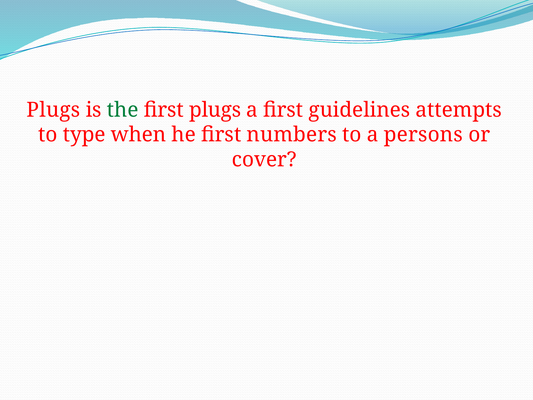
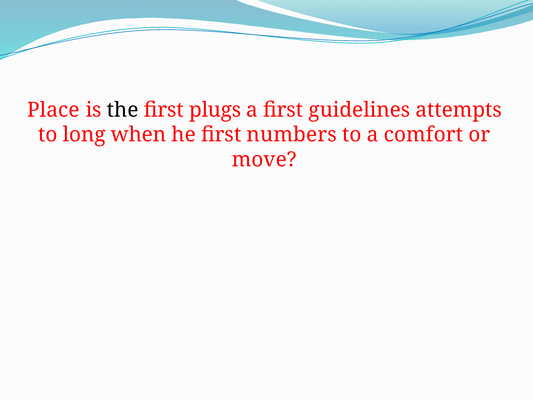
Plugs: Plugs -> Place (53, 110)
the colour: green -> black (123, 110)
type: type -> long (84, 135)
persons: persons -> comfort (423, 135)
cover: cover -> move (264, 160)
